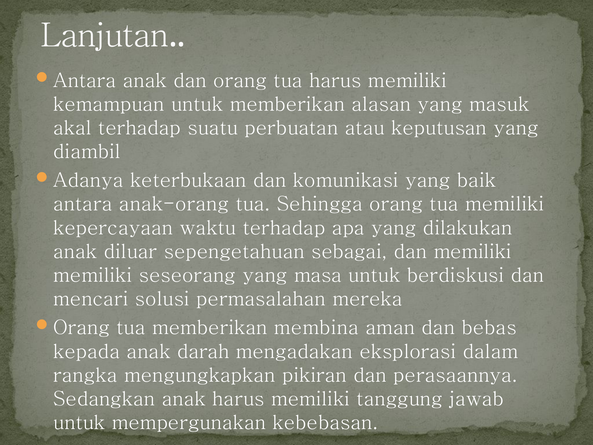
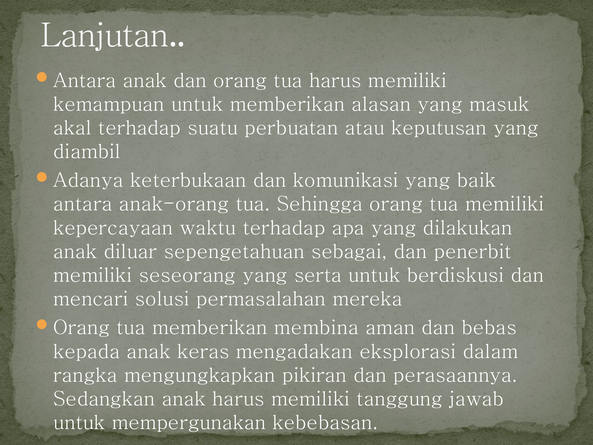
dan memiliki: memiliki -> penerbit (473, 251)
masa: masa -> serta (318, 275)
darah: darah -> keras (203, 351)
